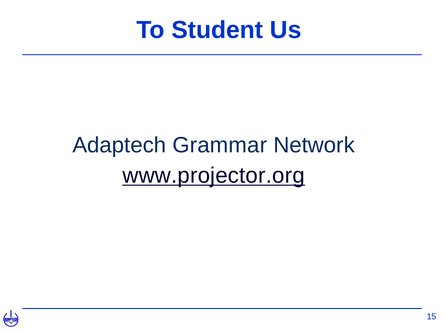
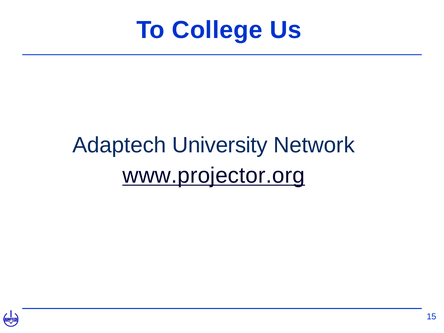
Student: Student -> College (217, 30)
Grammar: Grammar -> University (220, 145)
